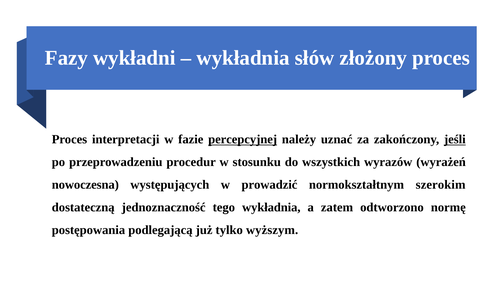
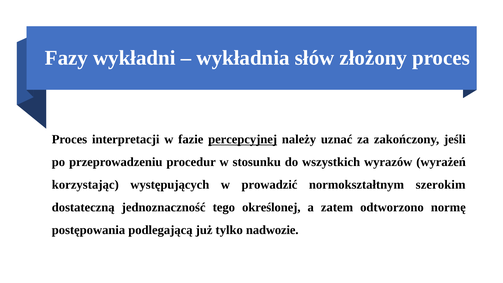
jeśli underline: present -> none (455, 139)
nowoczesna: nowoczesna -> korzystając (85, 185)
tego wykładnia: wykładnia -> określonej (271, 207)
wyższym: wyższym -> nadwozie (272, 230)
